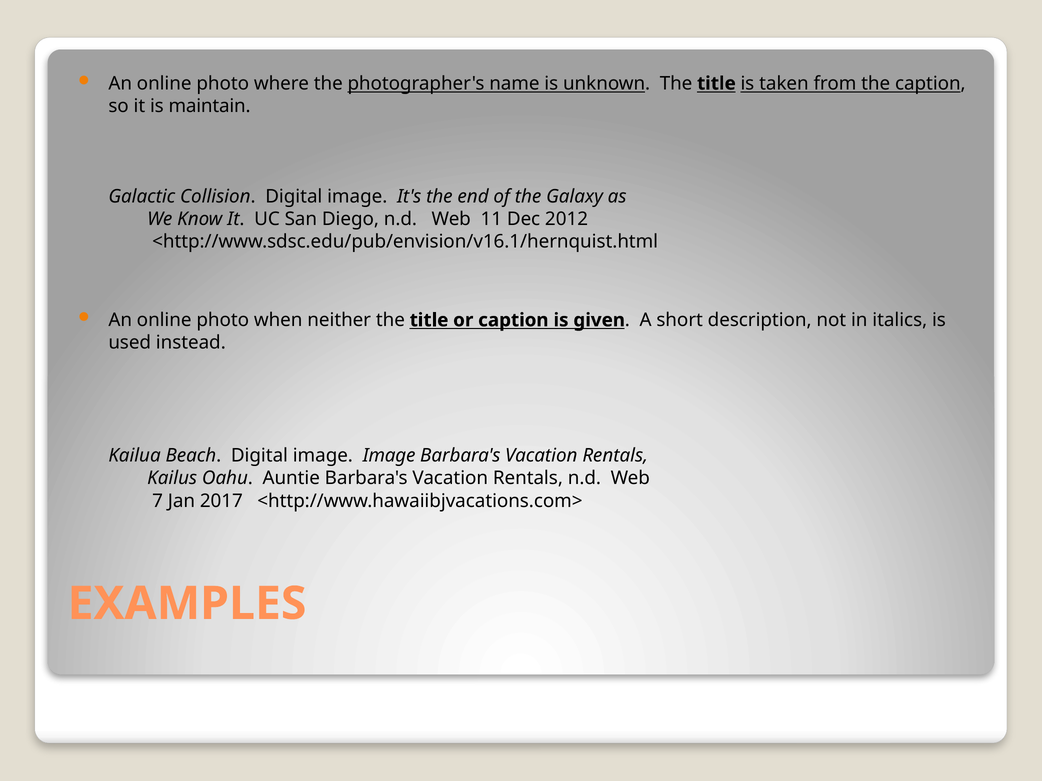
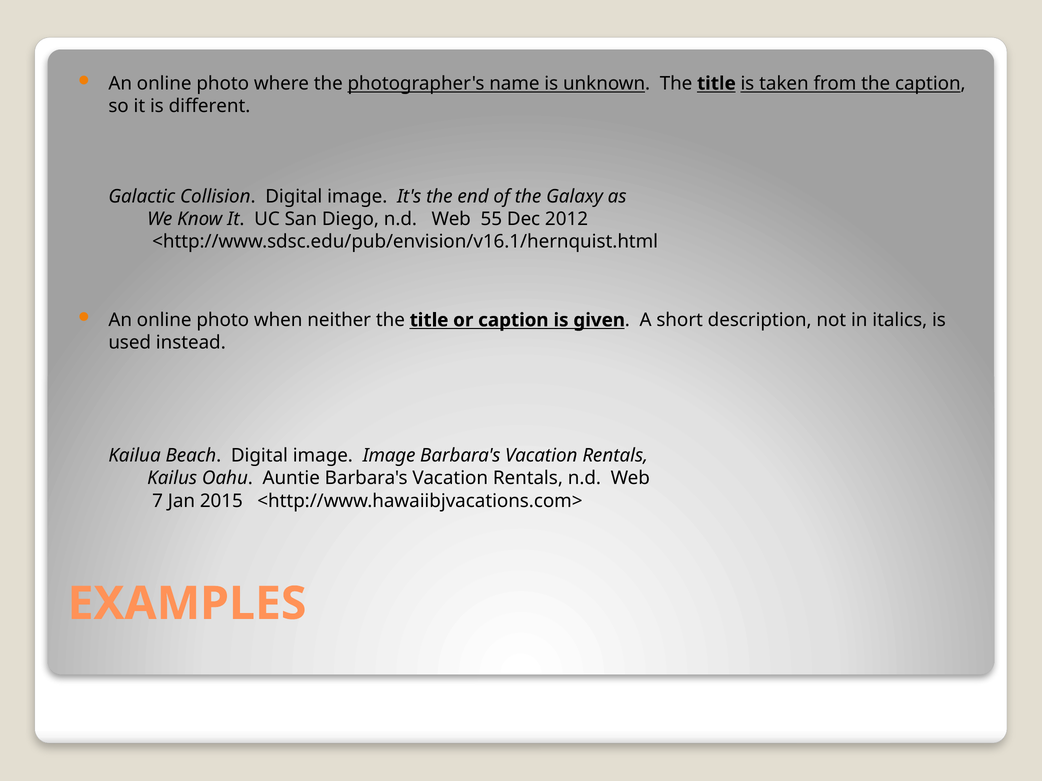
maintain: maintain -> different (209, 106)
11: 11 -> 55 (491, 219)
2017: 2017 -> 2015 (221, 501)
